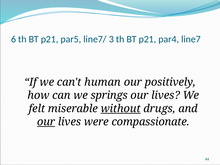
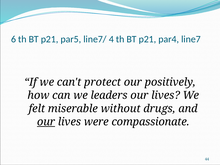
3: 3 -> 4 (111, 39)
human: human -> protect (103, 82)
springs: springs -> leaders (109, 95)
without underline: present -> none (121, 109)
